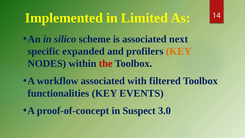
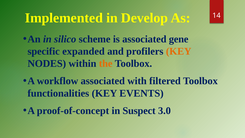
Limited: Limited -> Develop (145, 18)
next: next -> gene (179, 39)
the colour: red -> orange (106, 64)
